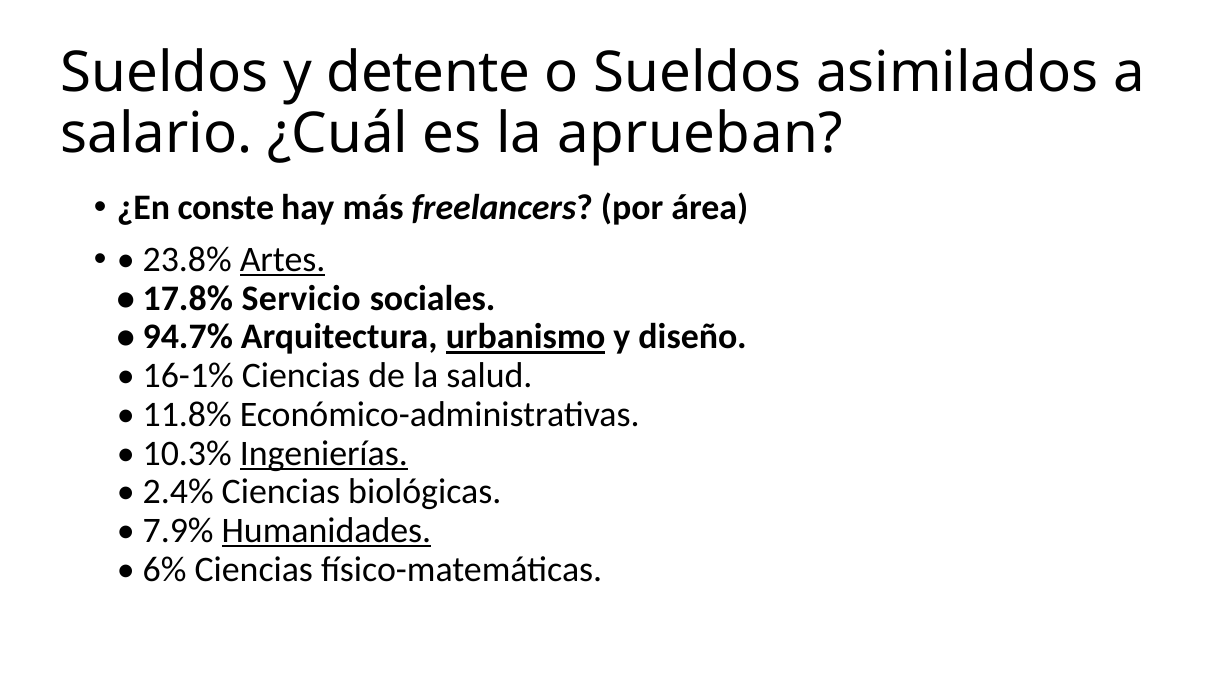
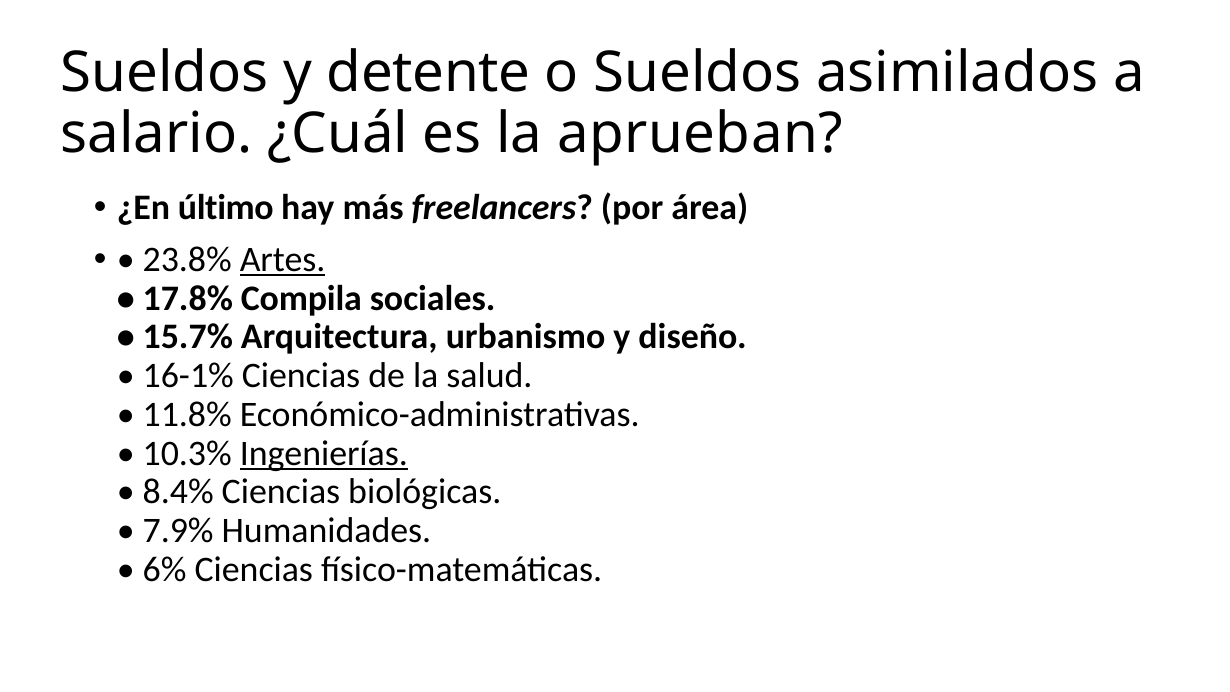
conste: conste -> último (226, 208)
Servicio: Servicio -> Compila (301, 298)
94.7%: 94.7% -> 15.7% (188, 337)
urbanismo underline: present -> none (526, 337)
2.4%: 2.4% -> 8.4% (178, 492)
Humanidades underline: present -> none (326, 531)
